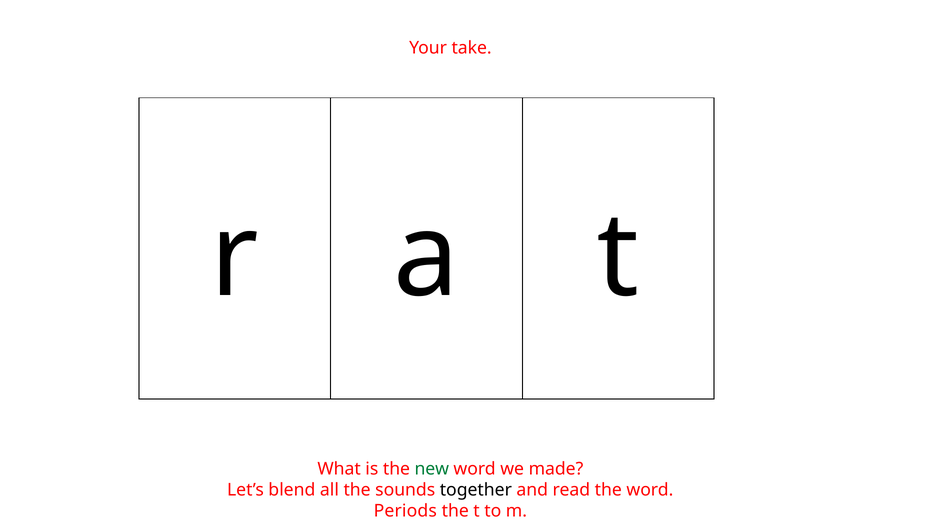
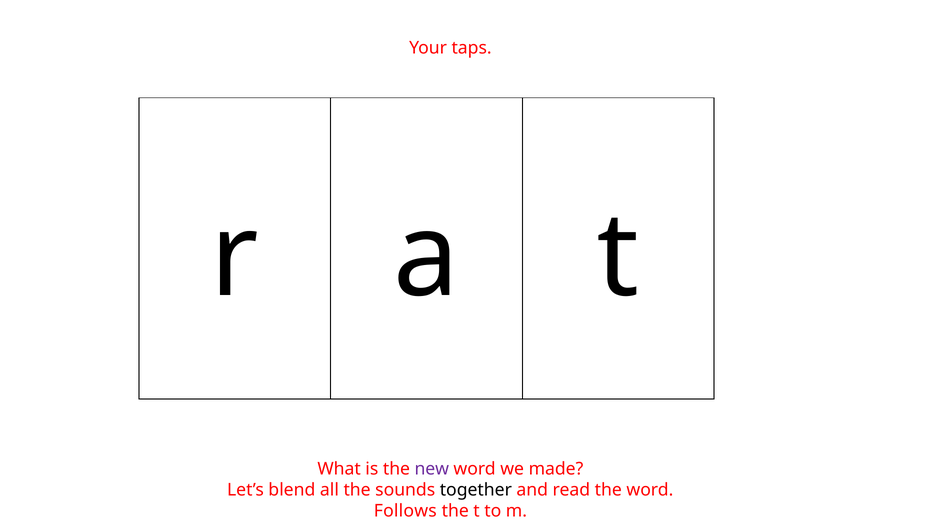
take: take -> taps (472, 48)
new colour: green -> purple (432, 469)
Periods: Periods -> Follows (405, 511)
